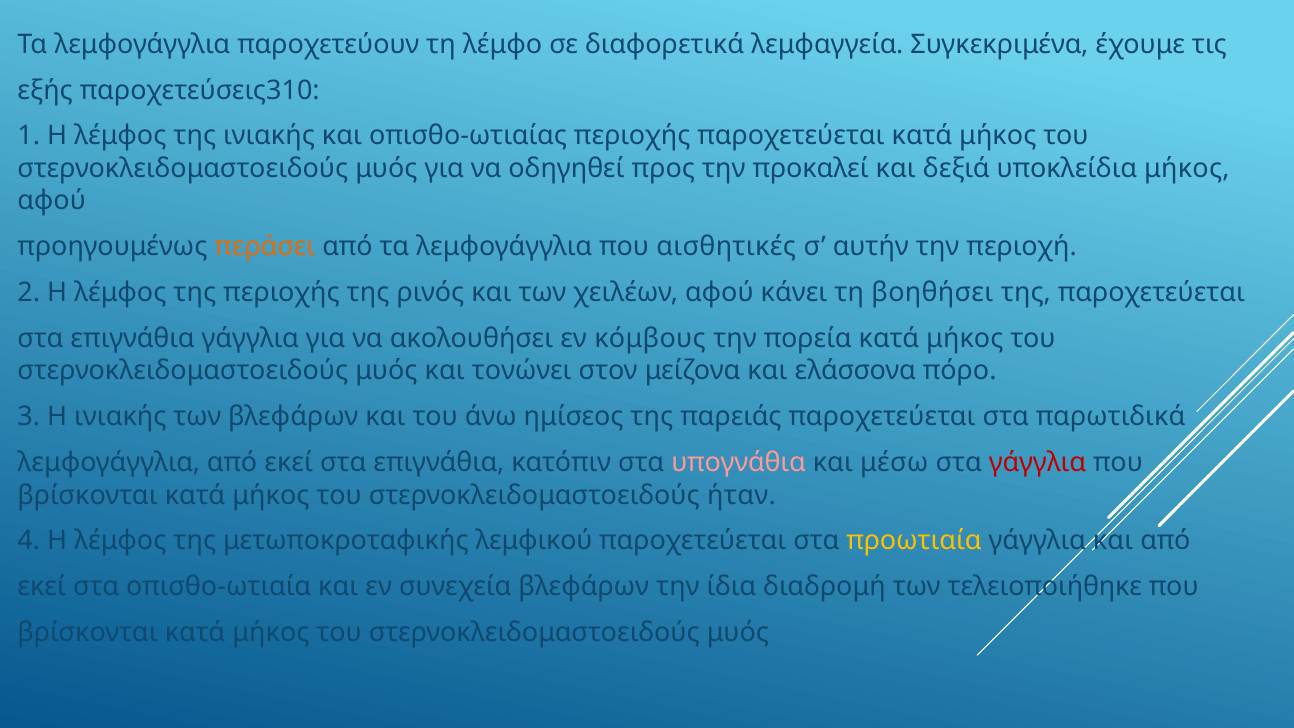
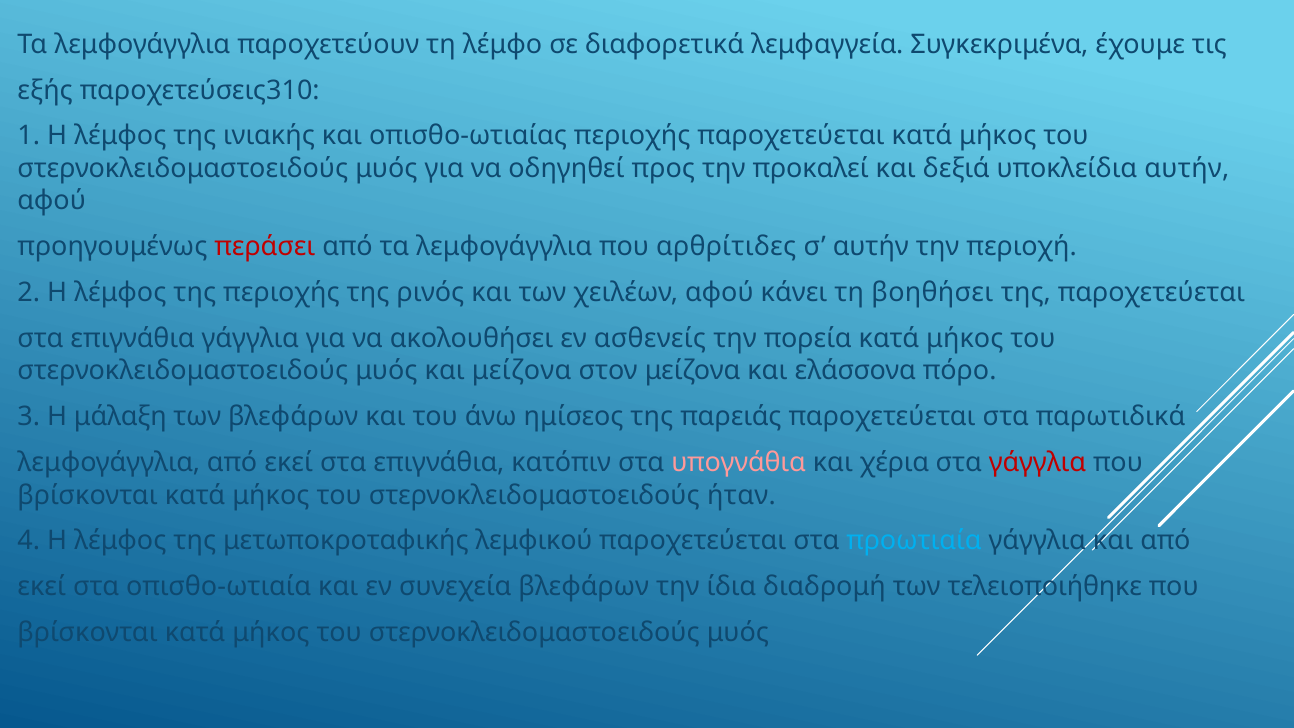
υποκλείδια μήκος: μήκος -> αυτήν (1187, 168)
περάσει colour: orange -> red (265, 247)
αισθητικές: αισθητικές -> αρθρίτιδες (726, 247)
κόμβους: κόμβους -> ασθενείς (650, 338)
και τονώνει: τονώνει -> μείζονα (522, 371)
Η ινιακής: ινιακής -> μάλαξη (120, 417)
μέσω: μέσω -> χέρια (894, 463)
προωτιαία colour: yellow -> light blue (914, 541)
